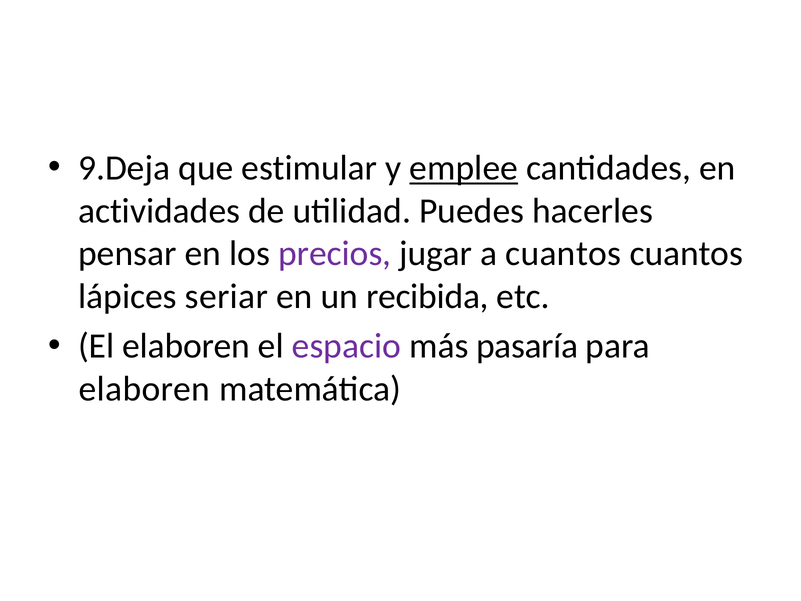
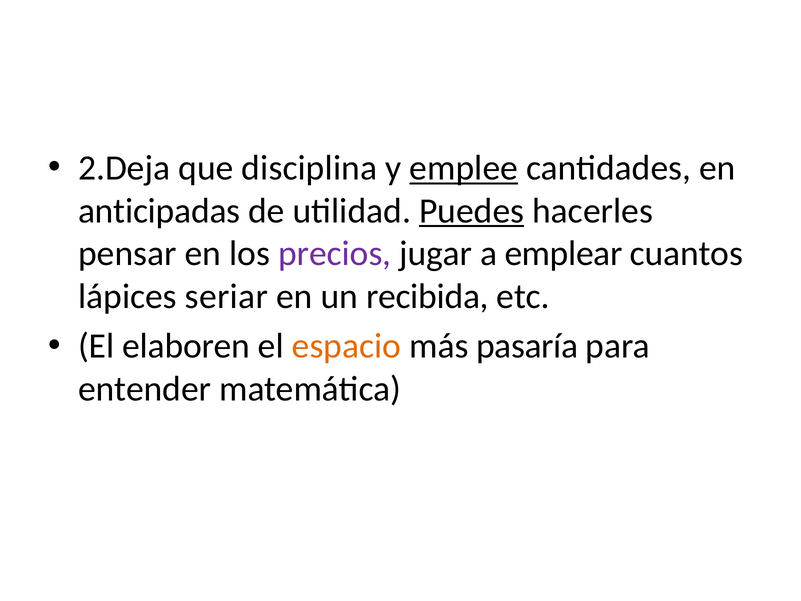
9.Deja: 9.Deja -> 2.Deja (124, 168)
estimular: estimular -> disciplina (309, 168)
actividades: actividades -> anticipadas (159, 211)
Puedes underline: none -> present (472, 211)
a cuantos: cuantos -> emplear (564, 253)
espacio colour: purple -> orange (346, 346)
elaboren: elaboren -> entender (145, 389)
